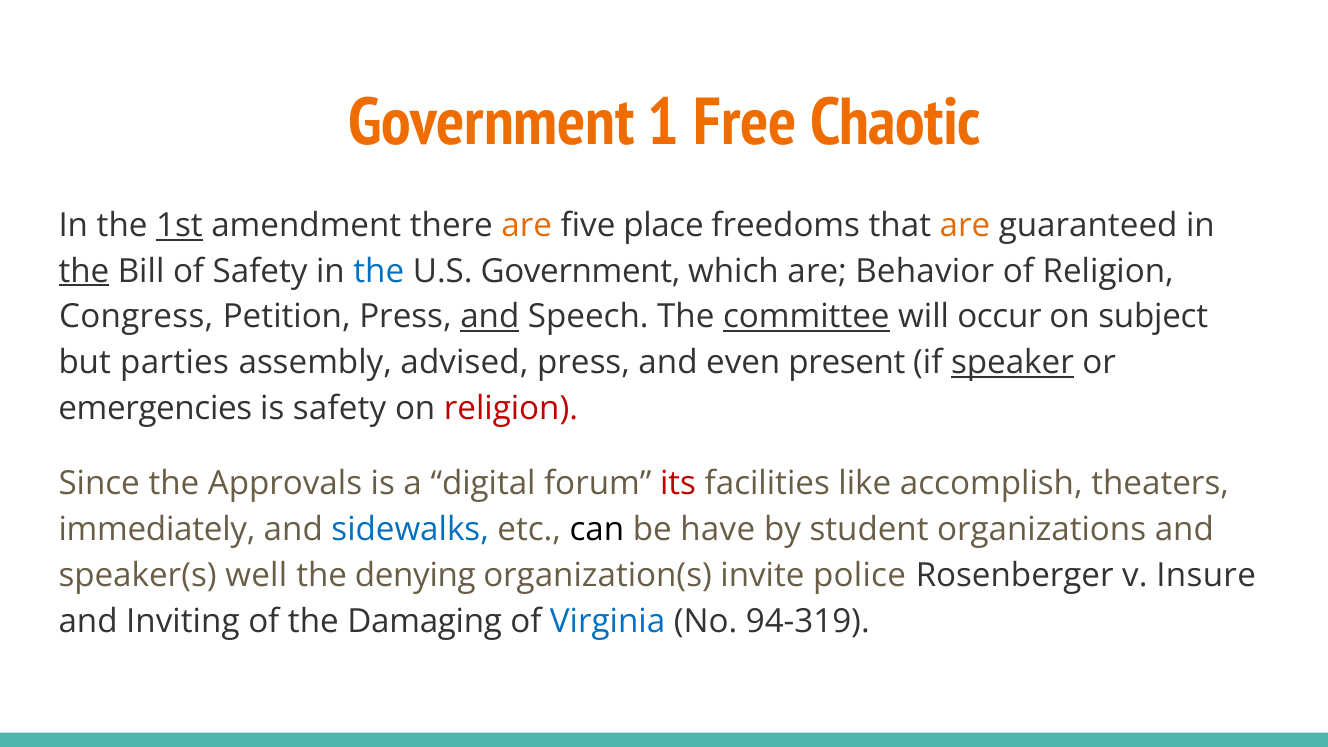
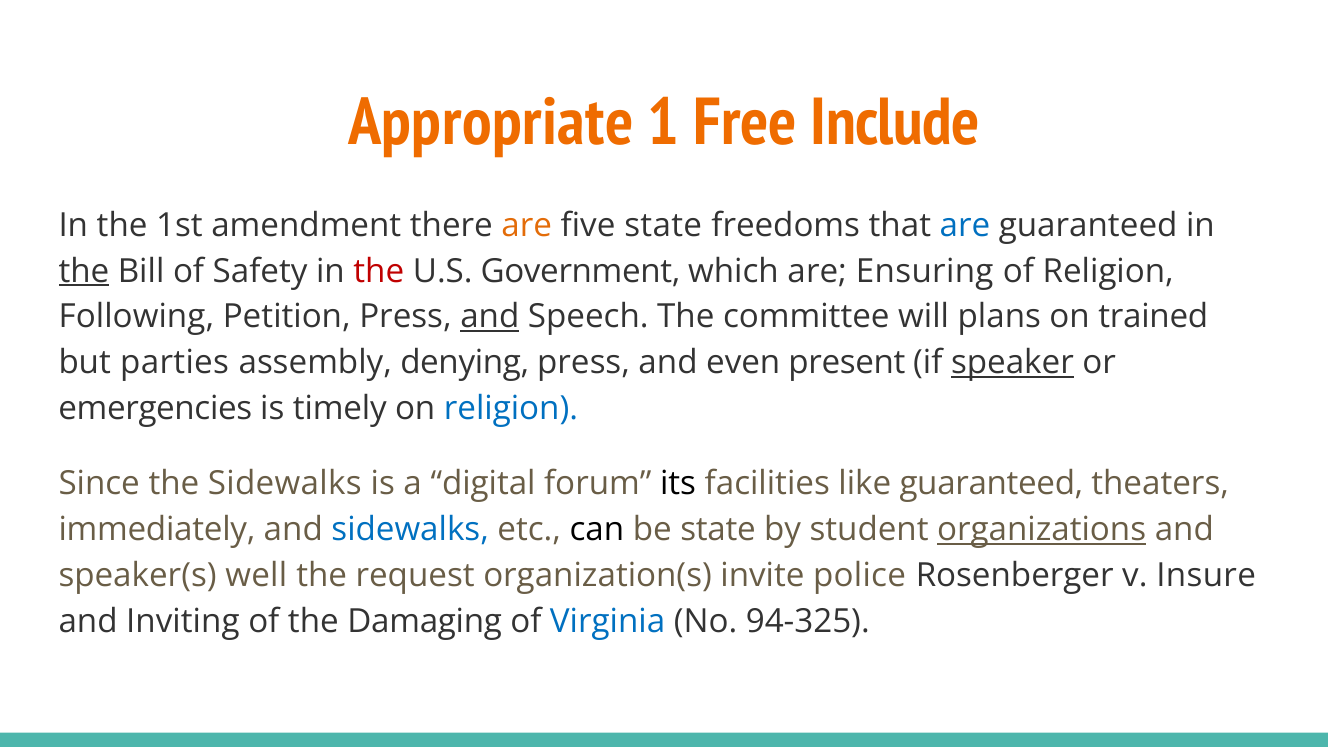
Government: Government -> Appropriate (491, 122)
Chaotic: Chaotic -> Include (895, 122)
1st underline: present -> none (179, 225)
five place: place -> state (663, 225)
are colour: orange -> blue (965, 225)
the colour: blue -> red (379, 271)
Behavior: Behavior -> Ensuring (925, 271)
Congress: Congress -> Following (136, 317)
committee underline: present -> none (806, 317)
occur: occur -> plans (999, 317)
subject: subject -> trained (1153, 317)
advised: advised -> denying (465, 363)
is safety: safety -> timely (340, 409)
religion colour: red -> blue (511, 409)
the Approvals: Approvals -> Sidewalks (285, 484)
its colour: red -> black (678, 484)
like accomplish: accomplish -> guaranteed (991, 484)
be have: have -> state (718, 530)
organizations underline: none -> present (1042, 530)
denying: denying -> request (415, 576)
94-319: 94-319 -> 94-325 (808, 621)
